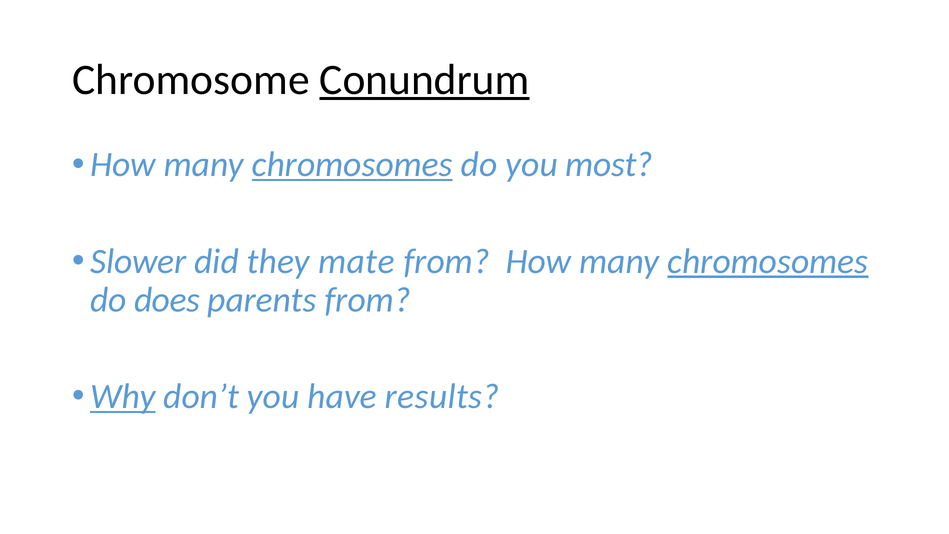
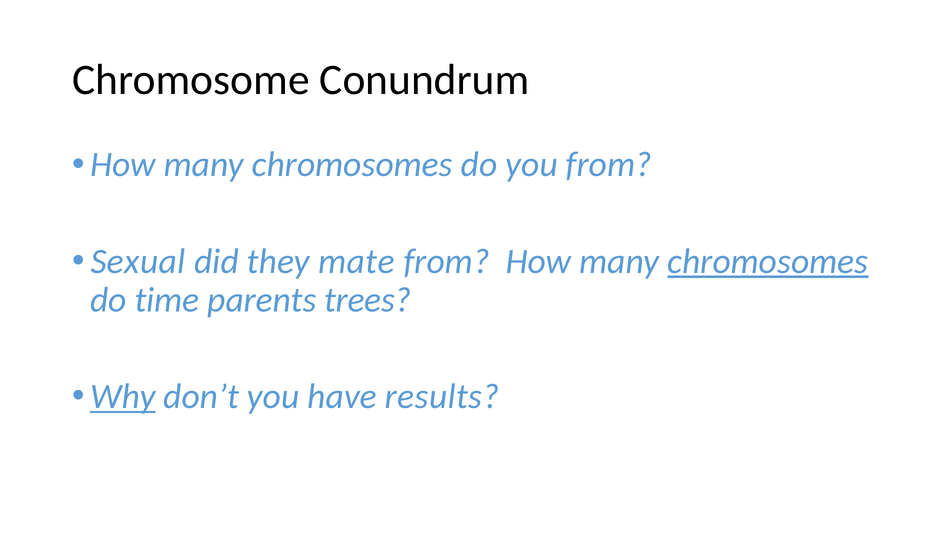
Conundrum underline: present -> none (424, 80)
chromosomes underline: present -> none (352, 165)
you most: most -> from (609, 165)
Slower: Slower -> Sexual (138, 261)
does: does -> time (167, 300)
parents from: from -> trees (368, 300)
